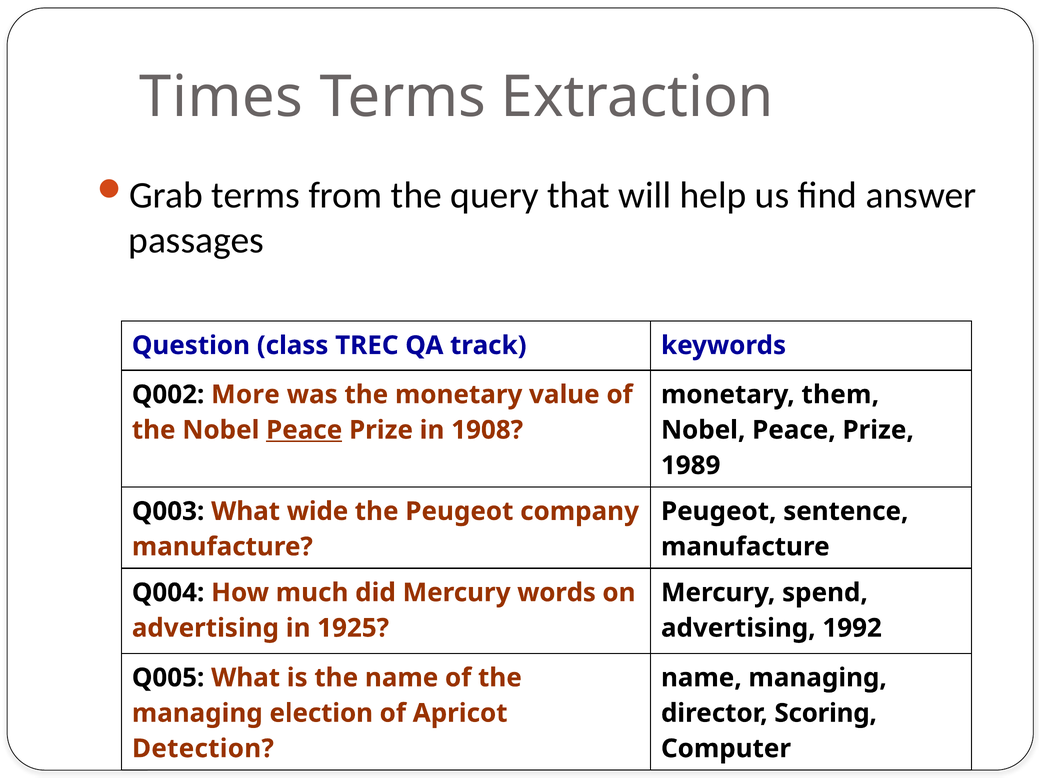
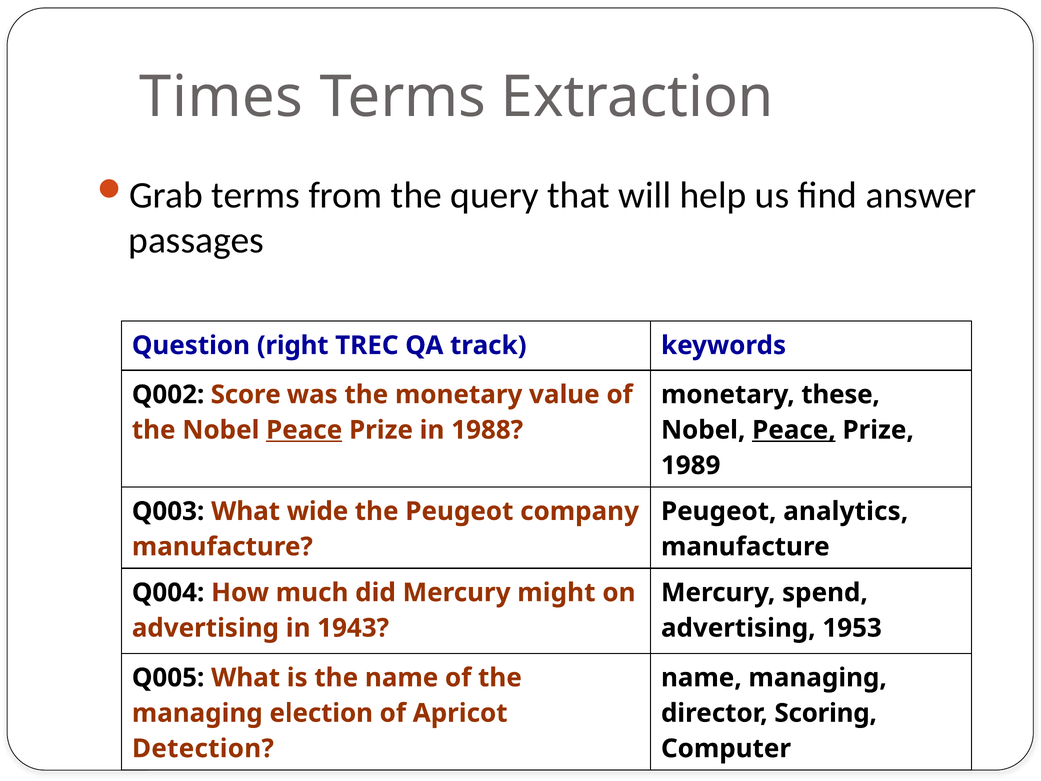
class: class -> right (293, 345)
More: More -> Score (246, 394)
them: them -> these (841, 394)
1908: 1908 -> 1988 (487, 430)
Peace underline: none -> present (794, 430)
sentence: sentence -> analytics (846, 511)
words: words -> might (556, 592)
1925: 1925 -> 1943 (353, 628)
1992: 1992 -> 1953 (852, 628)
